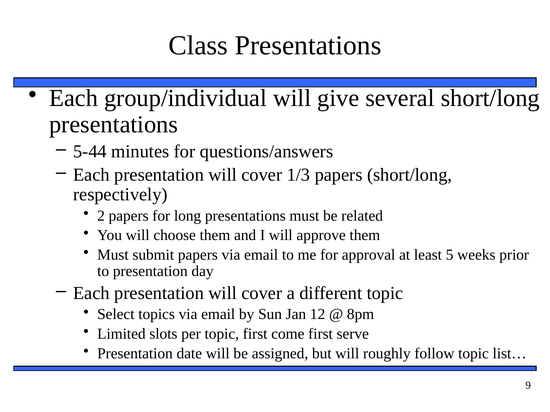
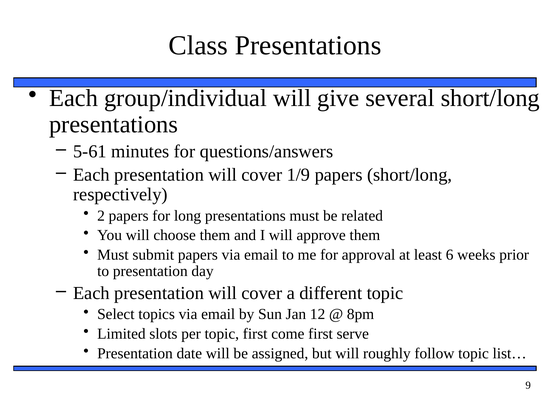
5-44: 5-44 -> 5-61 (90, 152)
1/3: 1/3 -> 1/9 (298, 175)
5: 5 -> 6 (450, 255)
